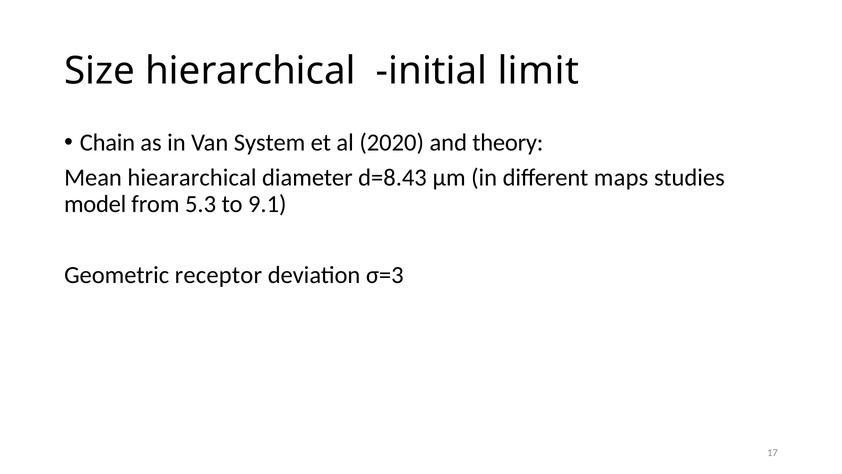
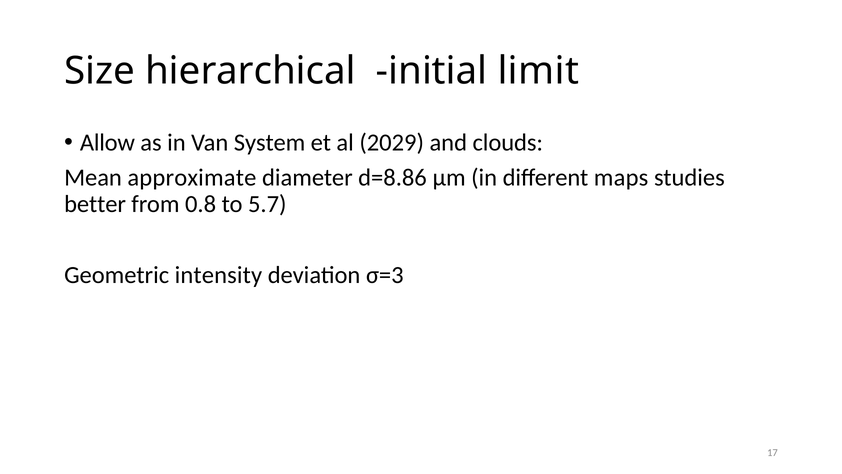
Chain: Chain -> Allow (107, 142)
2020: 2020 -> 2029 (392, 142)
theory: theory -> clouds (508, 142)
hieararchical: hieararchical -> approximate (192, 178)
d=8.43: d=8.43 -> d=8.86 (393, 178)
model: model -> better (95, 204)
5.3: 5.3 -> 0.8 (201, 204)
9.1: 9.1 -> 5.7 (267, 204)
receptor: receptor -> intensity (218, 275)
